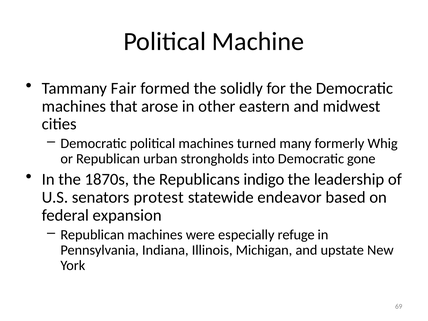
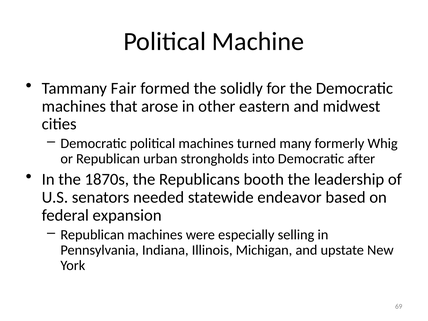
gone: gone -> after (361, 159)
indigo: indigo -> booth (264, 179)
protest: protest -> needed (159, 197)
refuge: refuge -> selling (296, 235)
